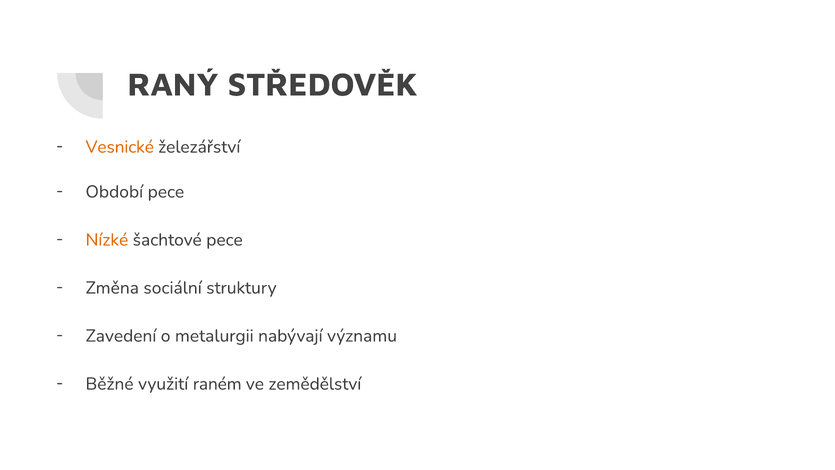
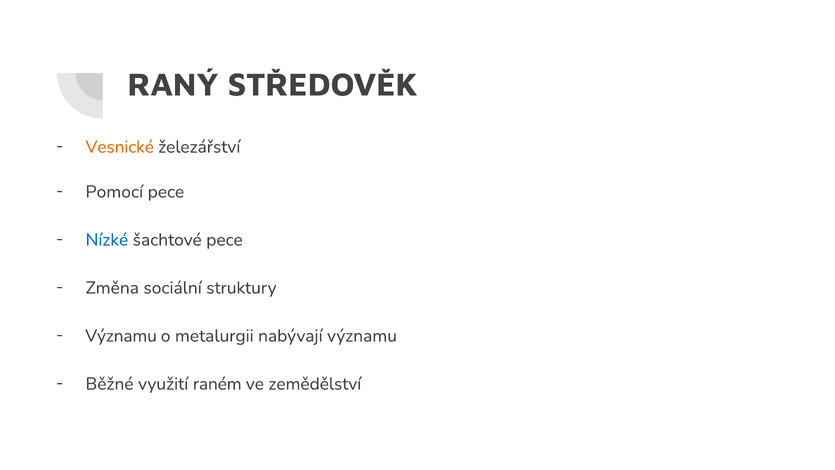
Období: Období -> Pomocí (114, 192)
Nízké colour: orange -> blue (107, 240)
Zavedení: Zavedení -> Významu (121, 336)
